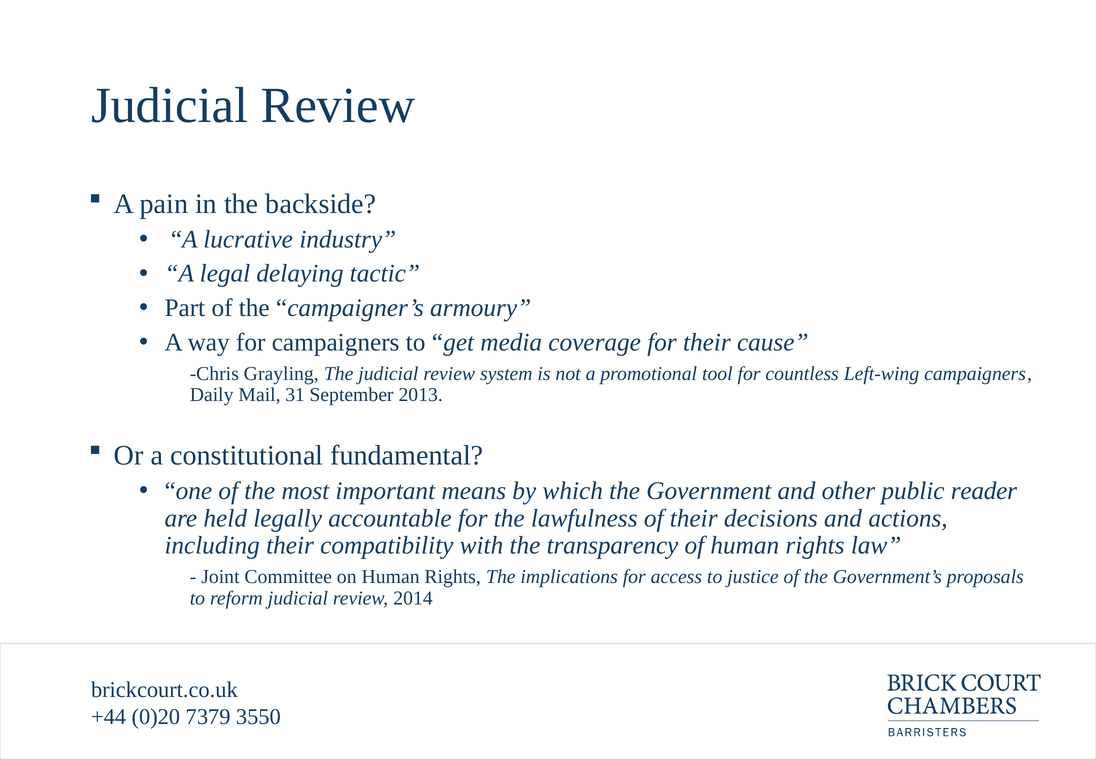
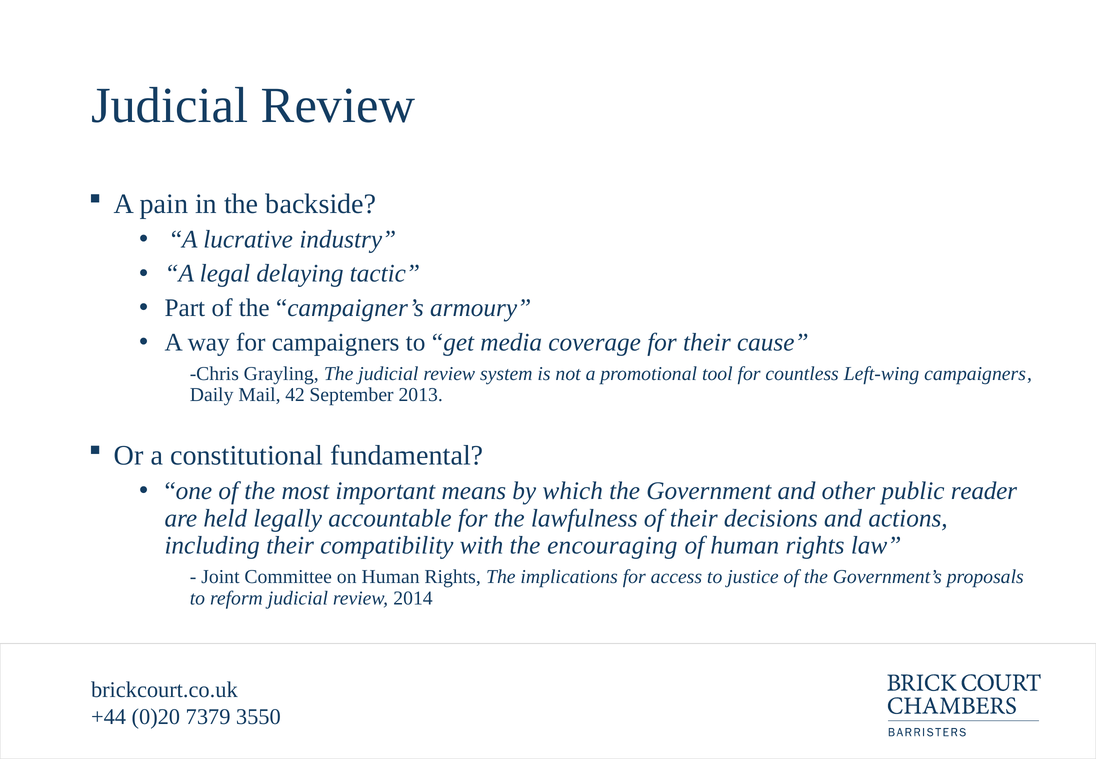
31: 31 -> 42 (295, 395)
transparency: transparency -> encouraging (612, 545)
